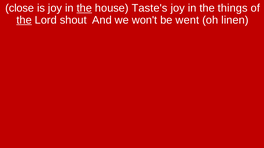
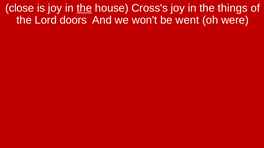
Taste's: Taste's -> Cross's (150, 8)
the underline: present -> none (24, 20)
shout: shout -> doors (73, 20)
linen: linen -> were (235, 20)
